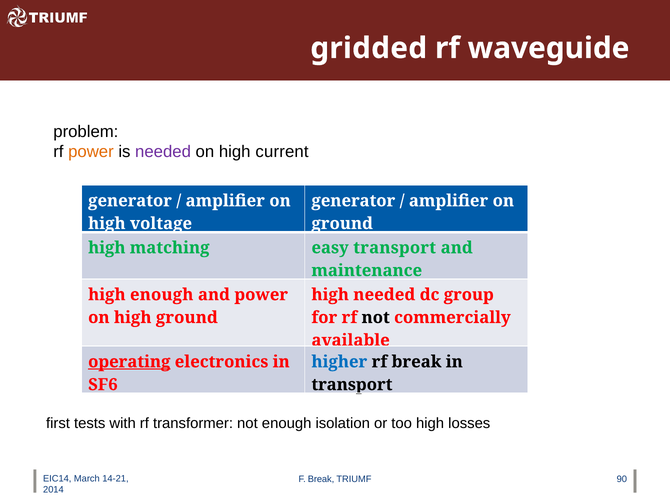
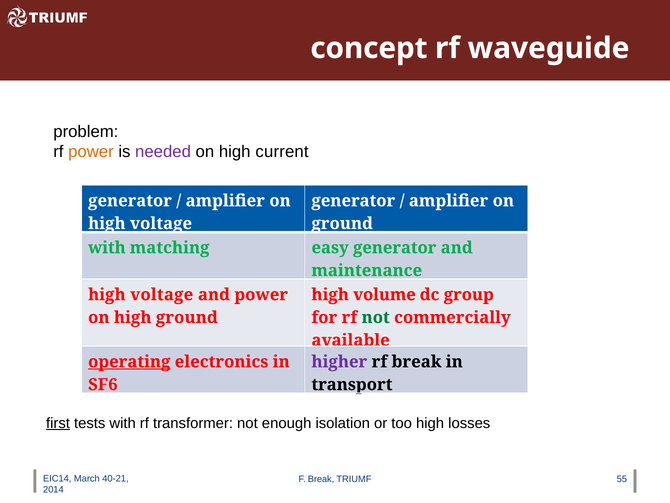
gridded: gridded -> concept (369, 48)
high: high -> with (107, 247)
easy transport: transport -> generator (395, 247)
enough: enough -> voltage (162, 294)
high needed: needed -> volume (384, 294)
not colour: black -> green (376, 317)
higher colour: blue -> purple (339, 361)
first underline: none -> present (58, 423)
14-21: 14-21 -> 40-21 (115, 478)
90: 90 -> 55 (622, 479)
